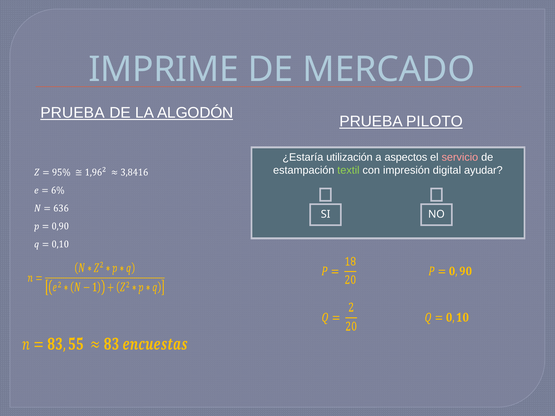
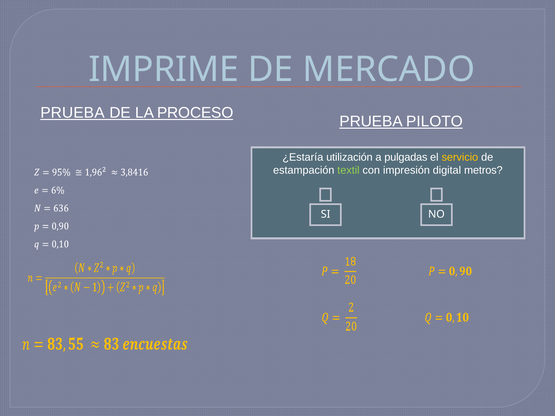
ALGODÓN: ALGODÓN -> PROCESO (195, 113)
aspectos: aspectos -> pulgadas (406, 157)
servicio colour: pink -> yellow (460, 157)
ayudar: ayudar -> metros (483, 170)
